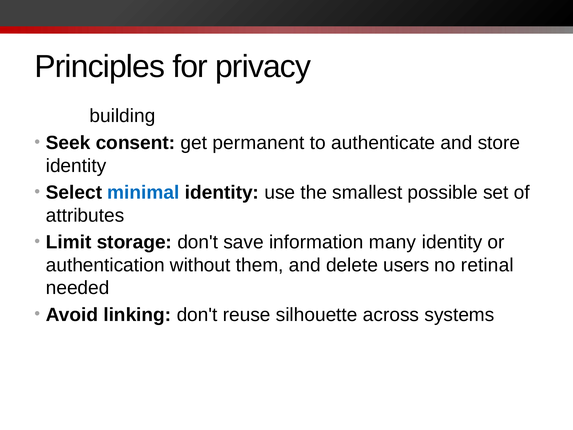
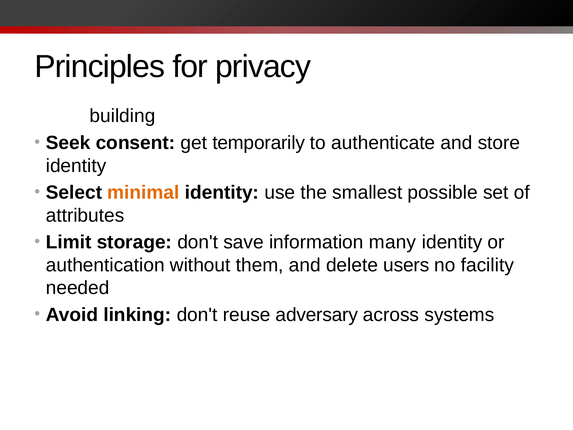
permanent: permanent -> temporarily (259, 143)
minimal colour: blue -> orange (143, 192)
retinal: retinal -> facility (487, 265)
silhouette: silhouette -> adversary (317, 315)
